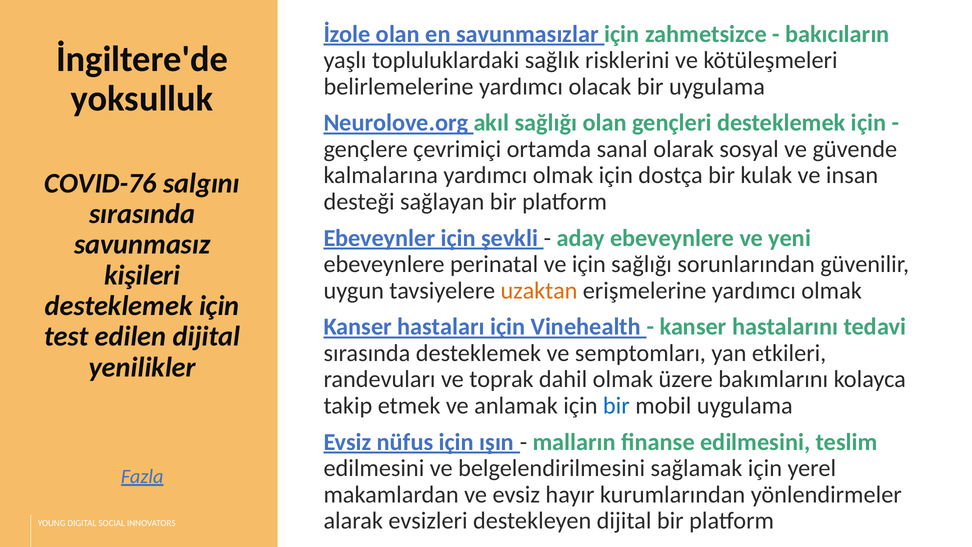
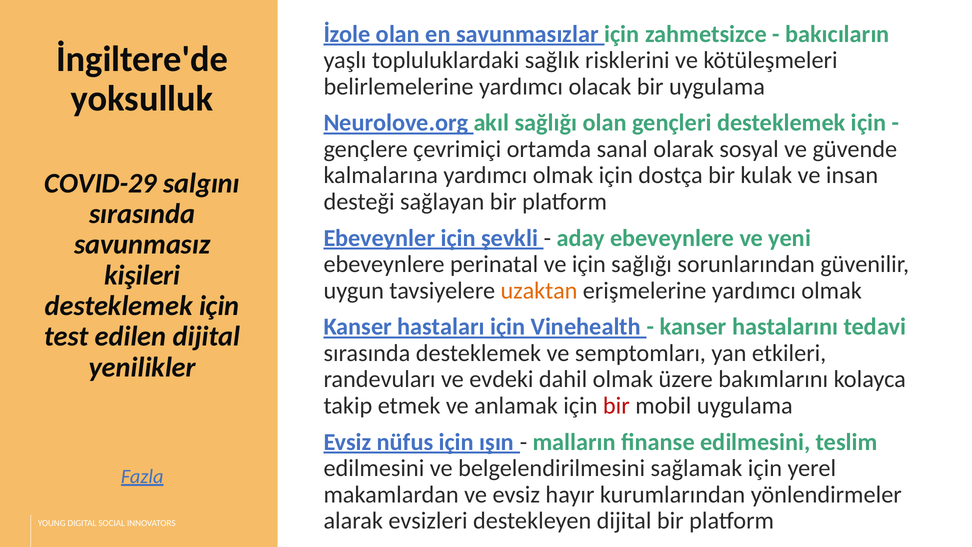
COVID-76: COVID-76 -> COVID-29 (101, 183)
toprak: toprak -> evdeki (501, 379)
bir colour: blue -> red (616, 405)
